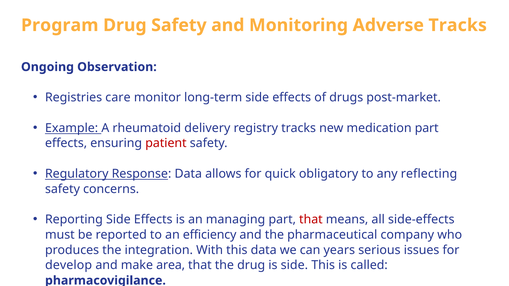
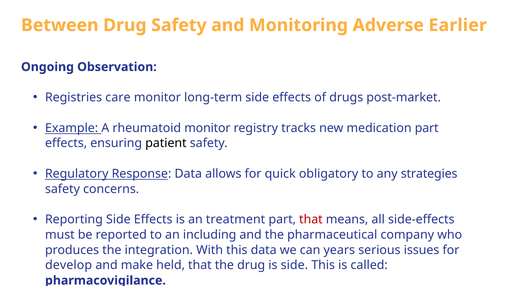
Program: Program -> Between (60, 25)
Adverse Tracks: Tracks -> Earlier (458, 25)
rheumatoid delivery: delivery -> monitor (207, 128)
patient colour: red -> black (166, 143)
reflecting: reflecting -> strategies (429, 174)
managing: managing -> treatment (236, 220)
efficiency: efficiency -> including (210, 235)
area: area -> held (171, 266)
